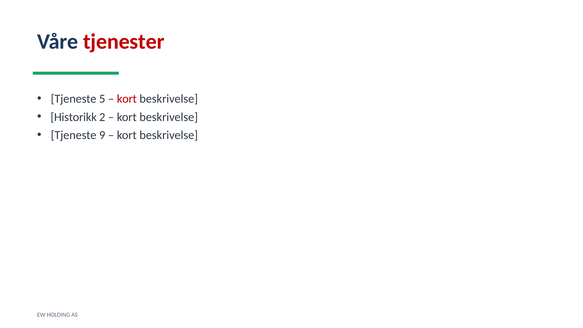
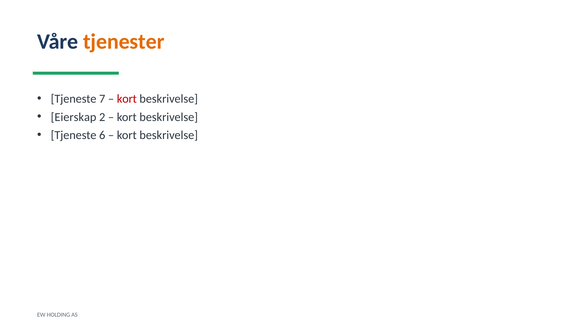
tjenester colour: red -> orange (124, 42)
5: 5 -> 7 (102, 99)
Historikk: Historikk -> Eierskap (74, 117)
9: 9 -> 6 (102, 135)
